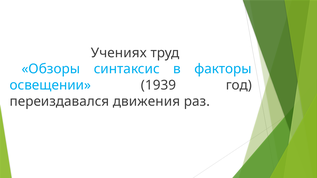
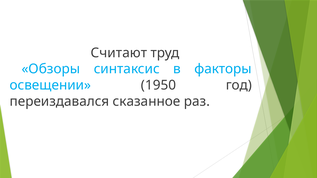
Учениях: Учениях -> Считают (119, 53)
1939: 1939 -> 1950 (158, 85)
движения: движения -> сказанное (147, 102)
